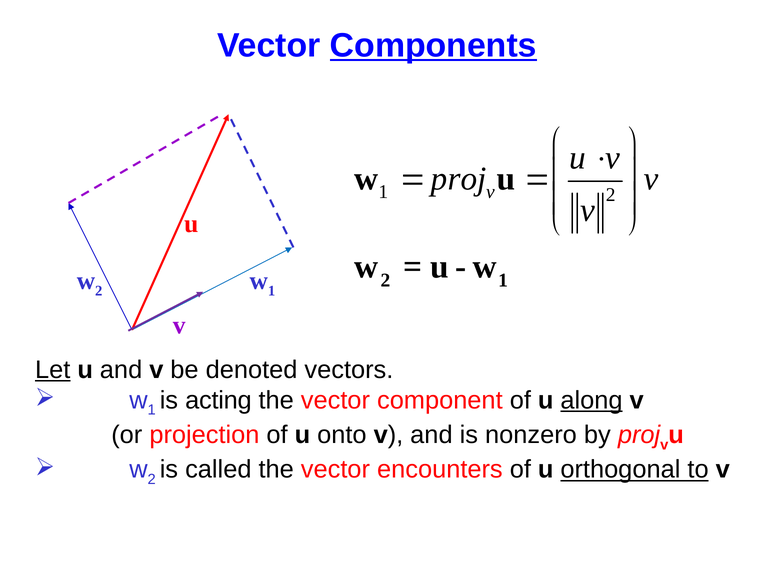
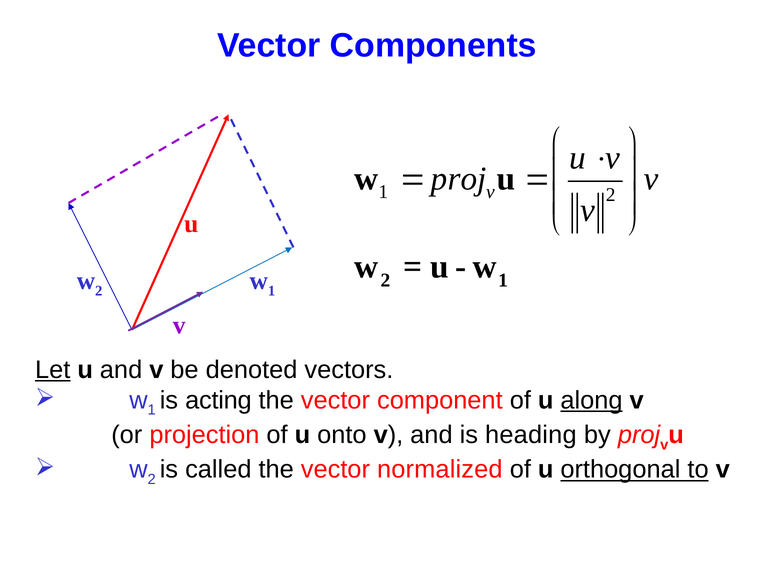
Components underline: present -> none (433, 45)
nonzero: nonzero -> heading (531, 435)
encounters: encounters -> normalized (440, 470)
